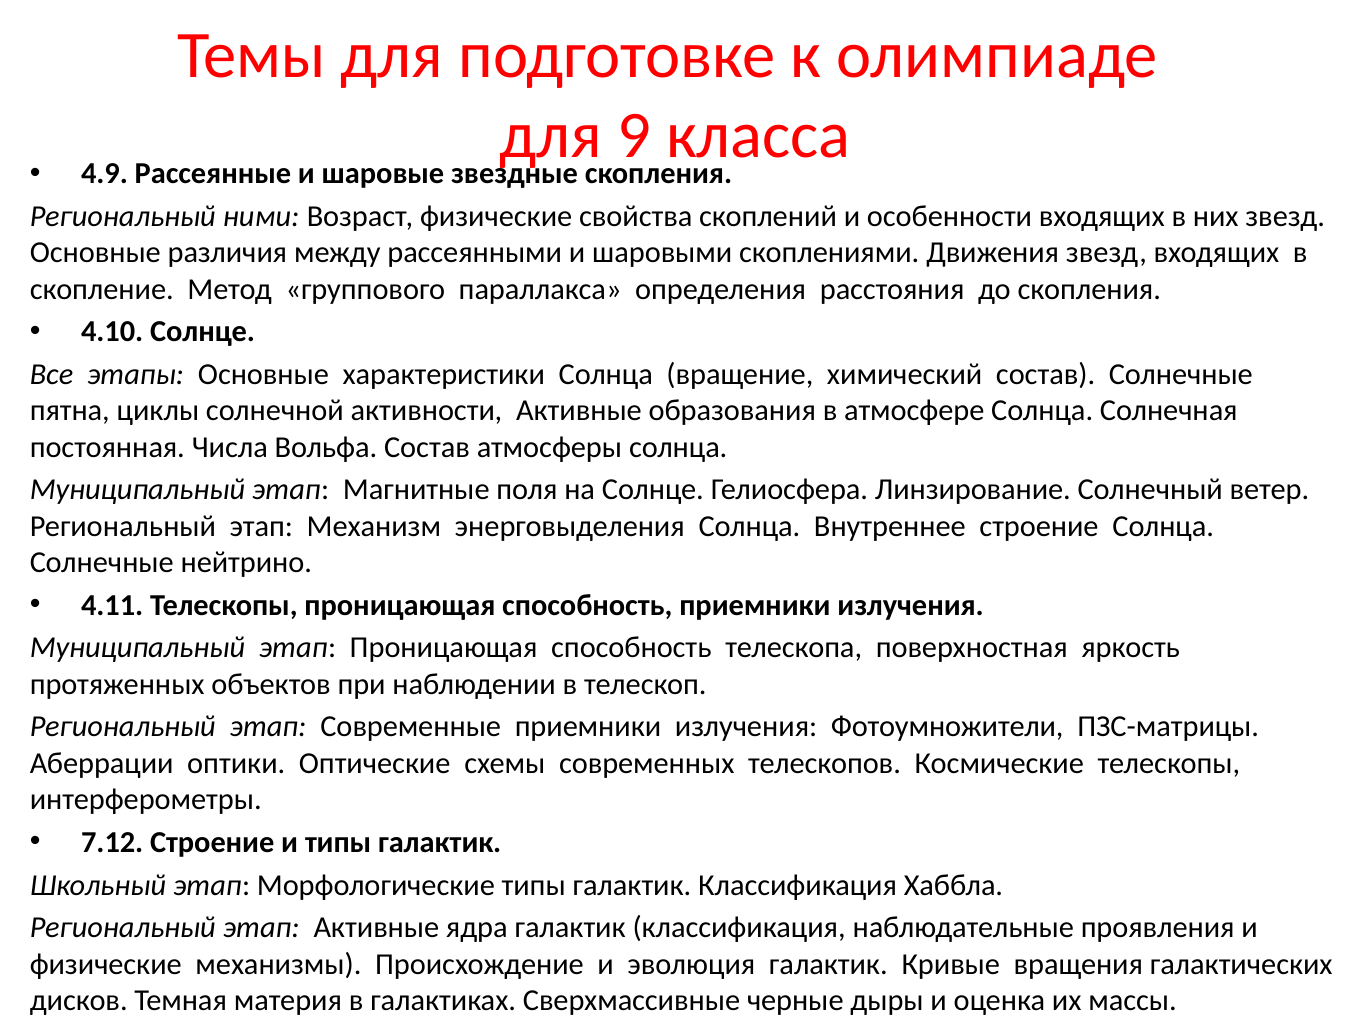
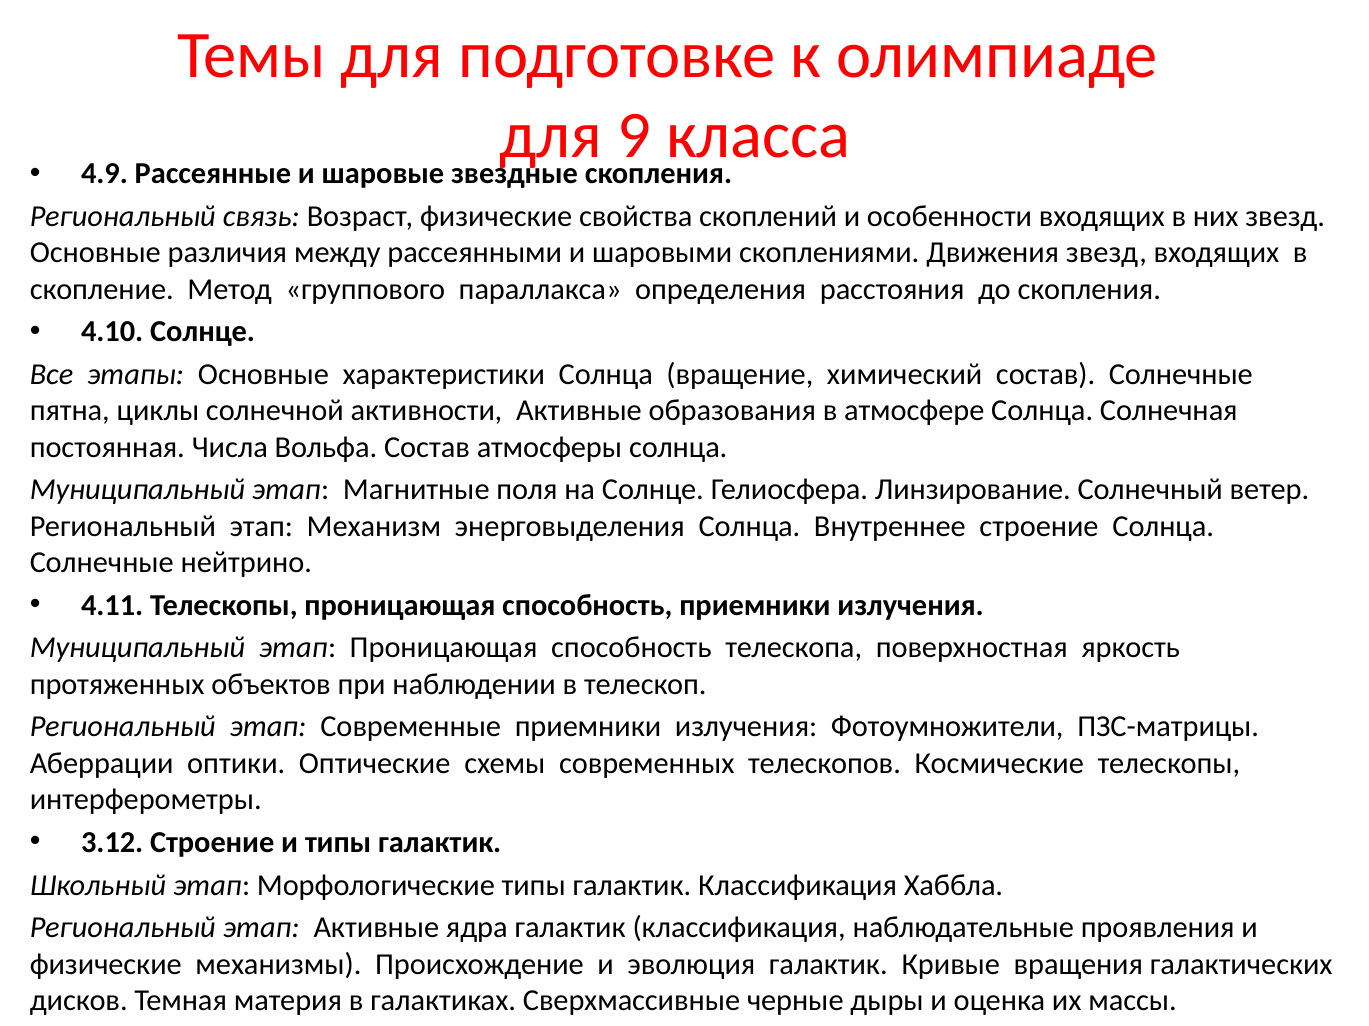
ними: ними -> связь (261, 217)
7.12: 7.12 -> 3.12 (112, 843)
